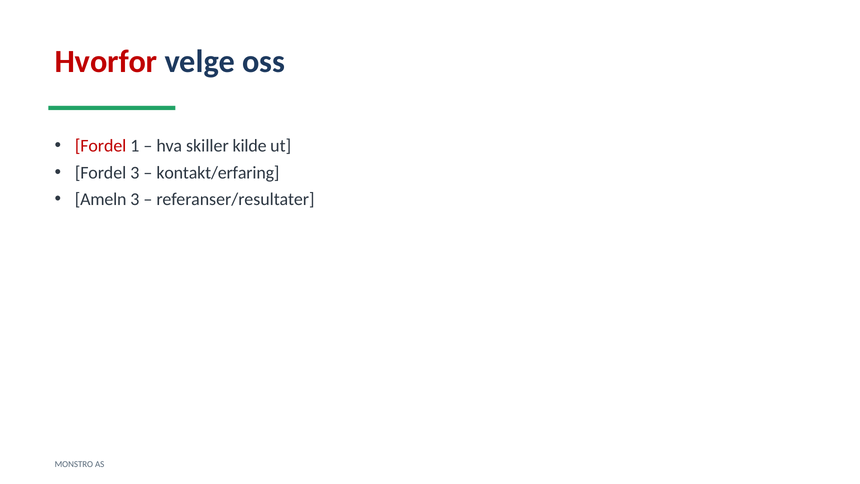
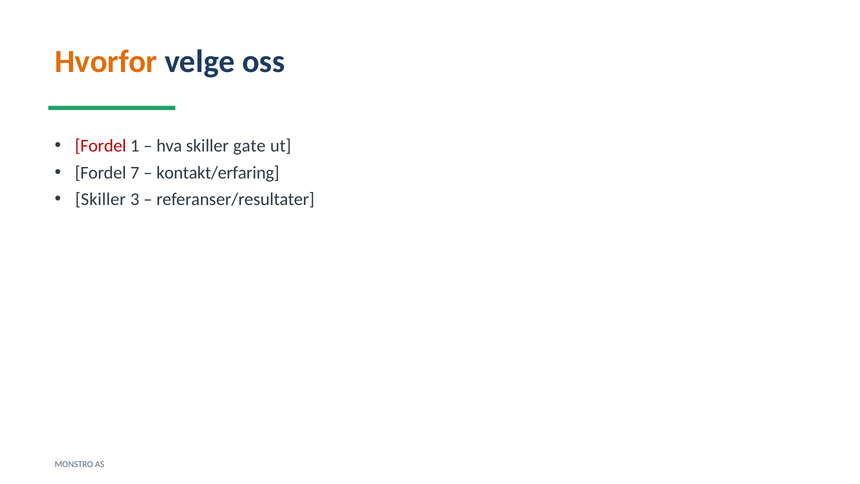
Hvorfor colour: red -> orange (106, 61)
kilde: kilde -> gate (249, 146)
Fordel 3: 3 -> 7 (135, 173)
Ameln: Ameln -> Skiller (100, 199)
